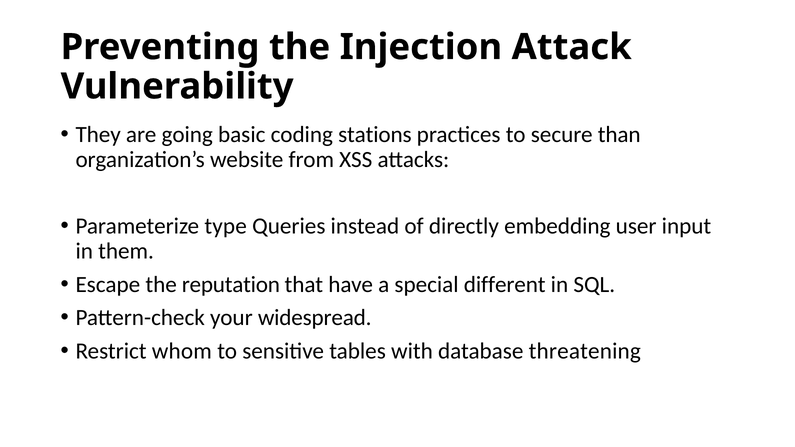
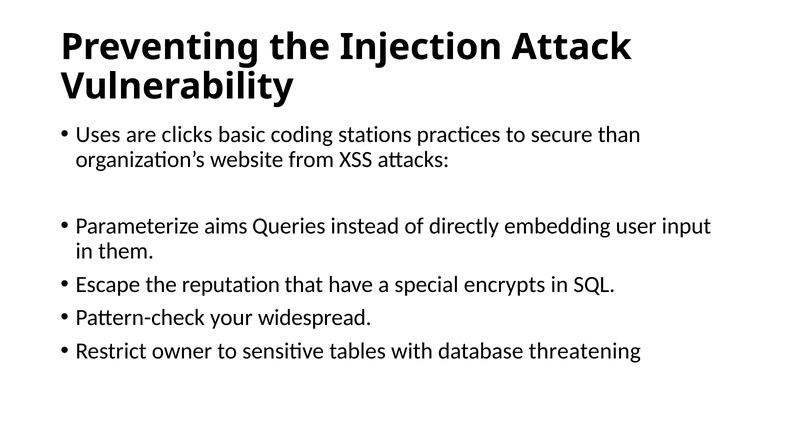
They: They -> Uses (98, 134)
going: going -> clicks (187, 134)
type: type -> aims (226, 226)
different: different -> encrypts (505, 285)
whom: whom -> owner (182, 351)
